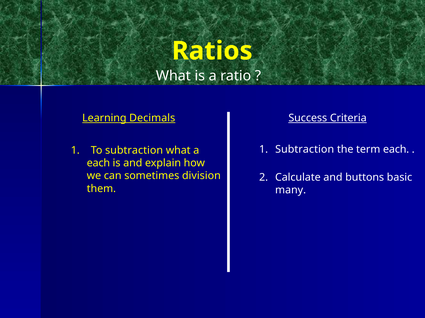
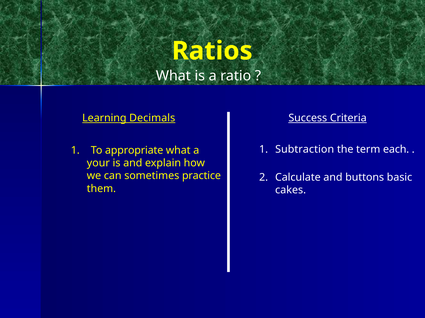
To subtraction: subtraction -> appropriate (134, 151)
each: each -> your (98, 163)
division: division -> practice (201, 176)
many: many -> cakes (291, 190)
